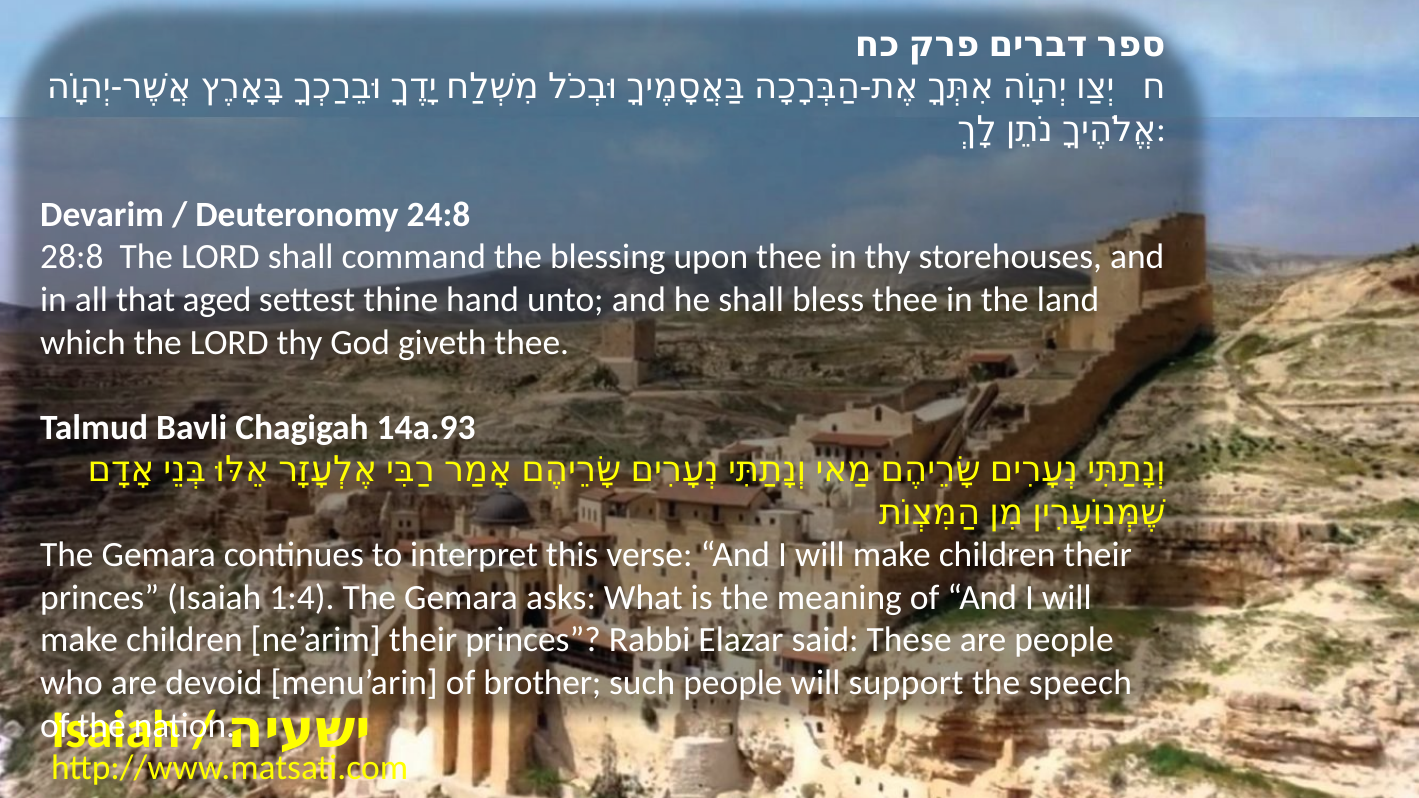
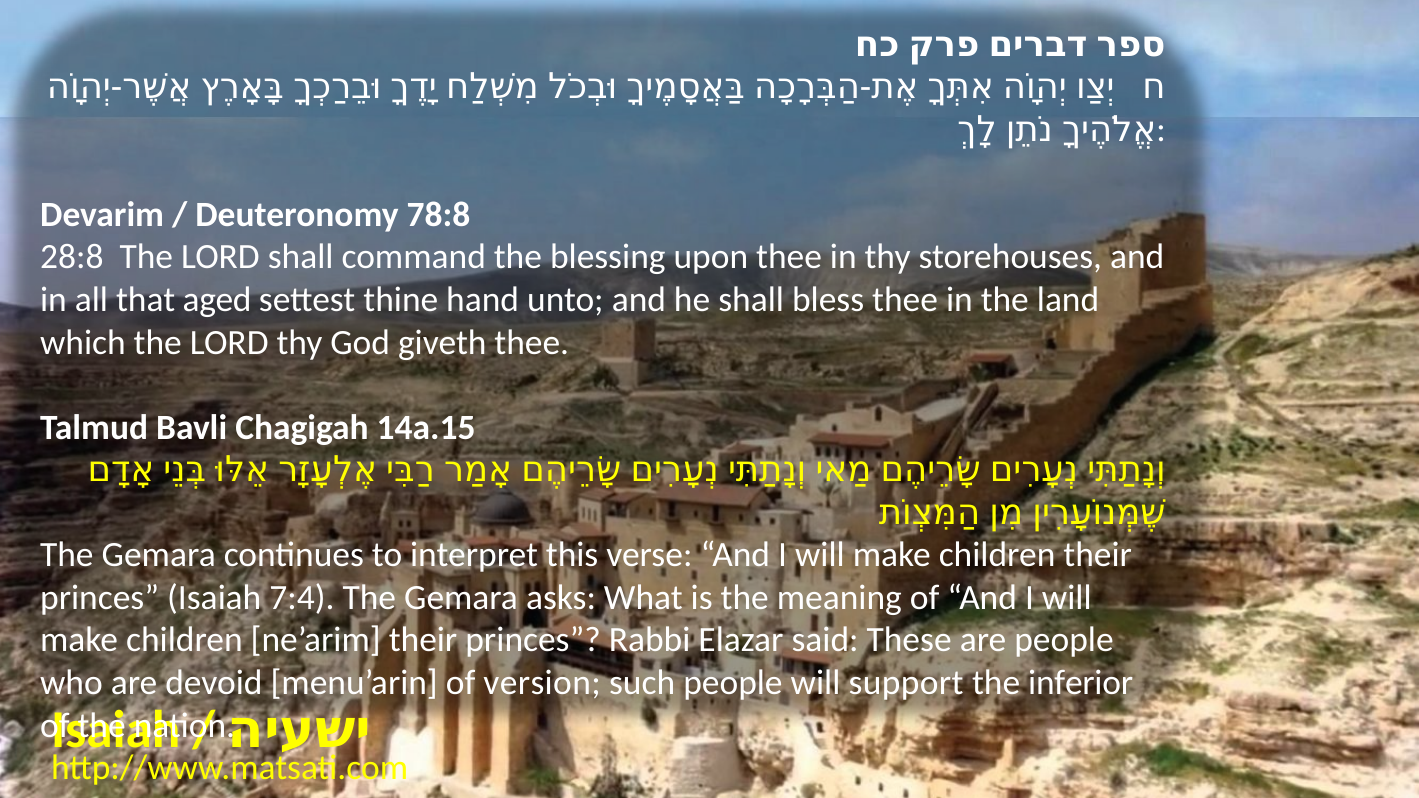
24:8: 24:8 -> 78:8 (438, 215)
14a.93: 14a.93 -> 14a.15 (426, 428)
1:4: 1:4 -> 7:4 (302, 598)
brother: brother -> version (542, 683)
speech: speech -> inferior (1081, 683)
